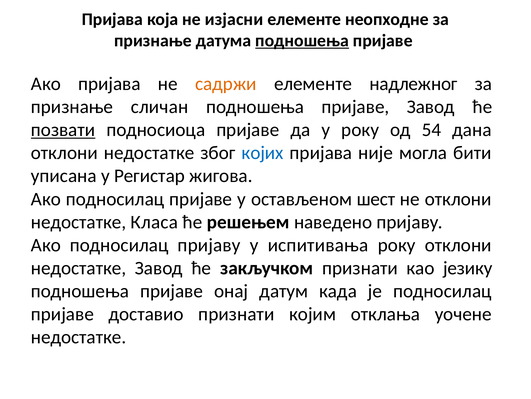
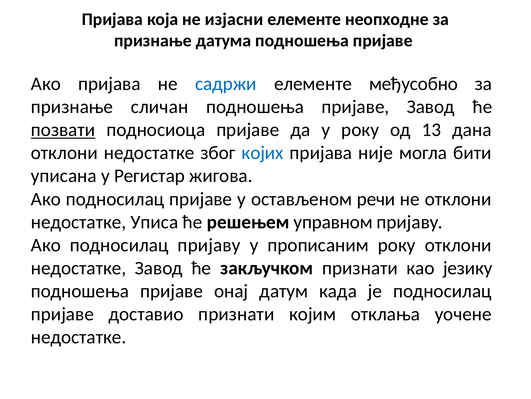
подношења underline: present -> none (302, 40)
садржи colour: orange -> blue (226, 84)
надлежног: надлежног -> међусобно (414, 84)
54: 54 -> 13 (431, 130)
шест: шест -> речи (376, 199)
Класа: Класа -> Уписа (154, 222)
наведено: наведено -> управном (333, 222)
испитивања: испитивања -> прописаним (318, 245)
